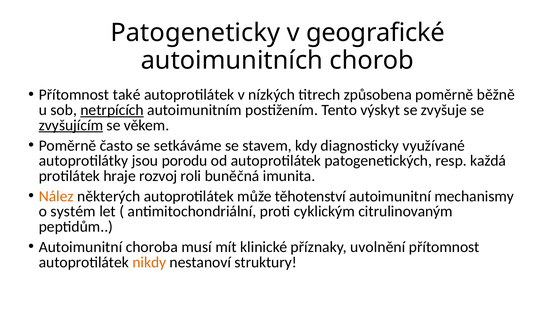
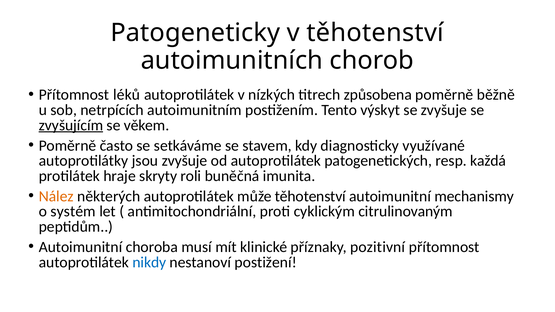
v geografické: geografické -> těhotenství (375, 33)
také: také -> léků (127, 95)
netrpících underline: present -> none (112, 110)
jsou porodu: porodu -> zvyšuje (185, 161)
rozvoj: rozvoj -> skryty (158, 176)
uvolnění: uvolnění -> pozitivní (378, 247)
nikdy colour: orange -> blue (149, 262)
struktury: struktury -> postižení (266, 262)
